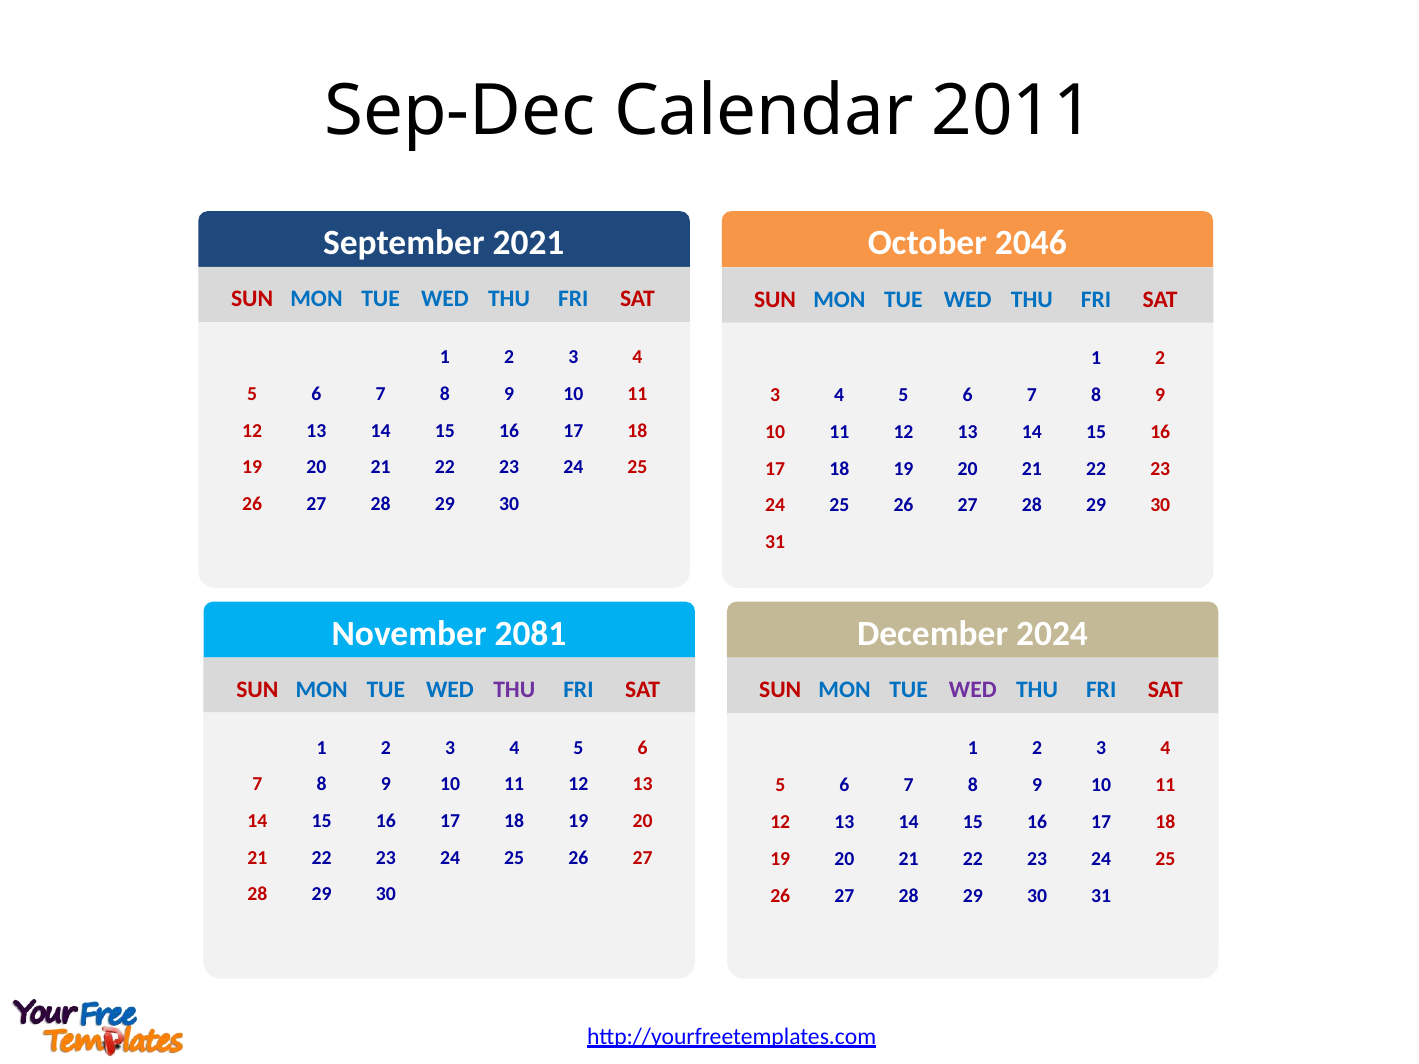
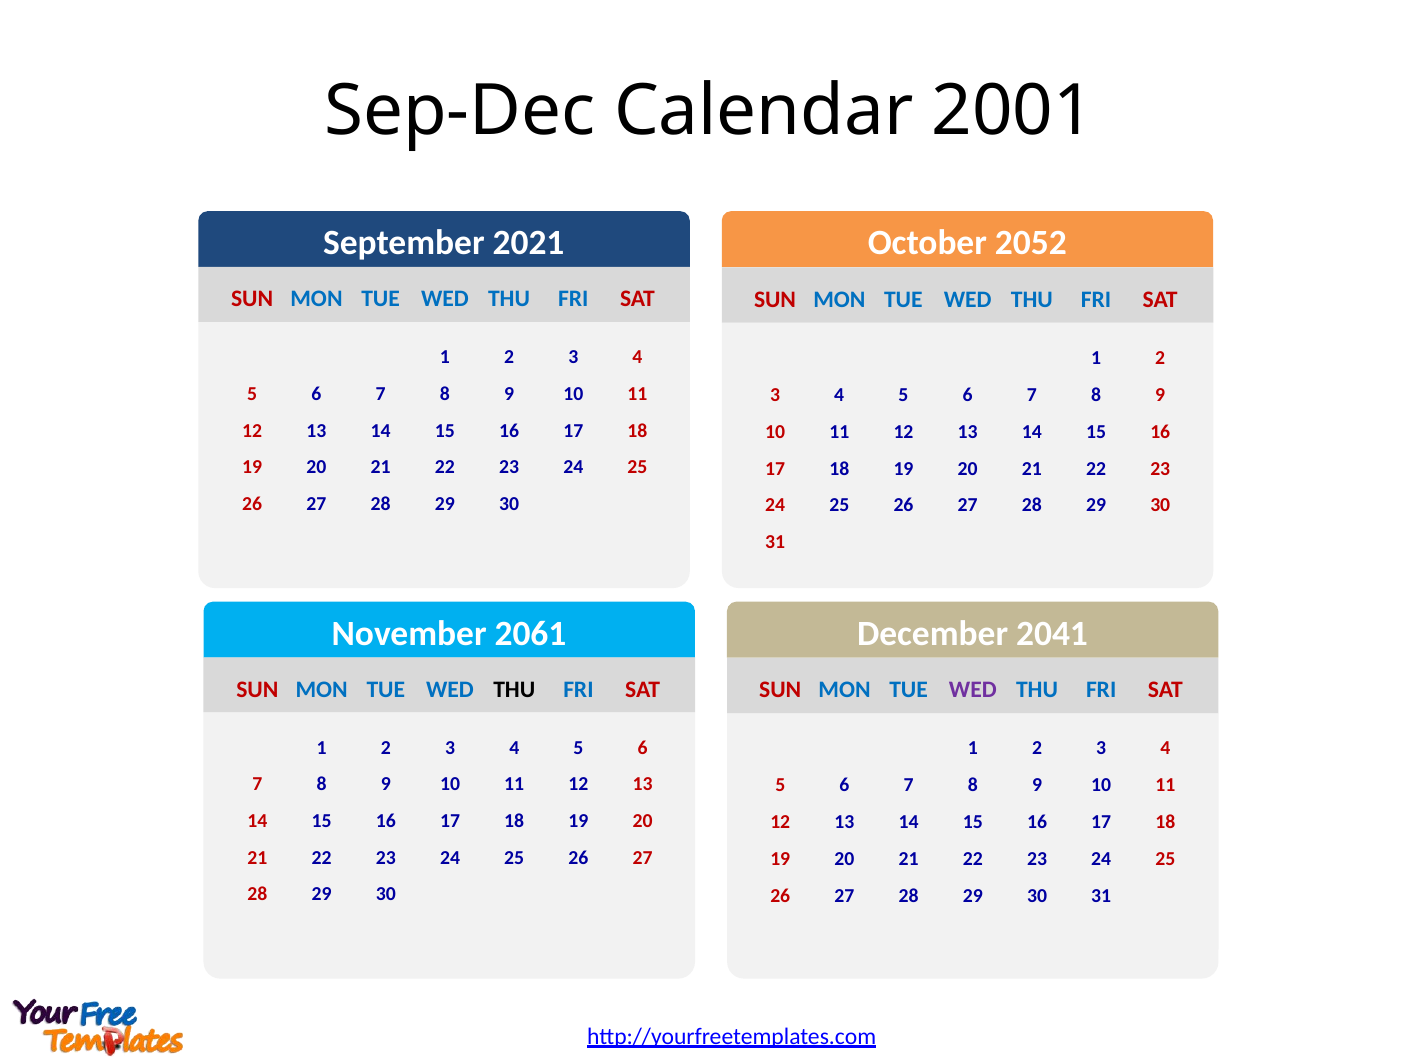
2011: 2011 -> 2001 (1013, 111)
2046: 2046 -> 2052 (1031, 243)
2081: 2081 -> 2061 (530, 634)
2024: 2024 -> 2041 (1052, 634)
THU colour: purple -> black (514, 690)
